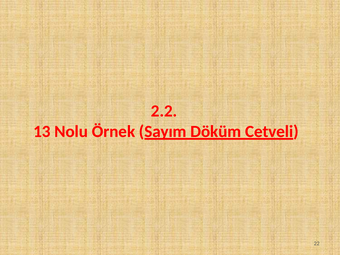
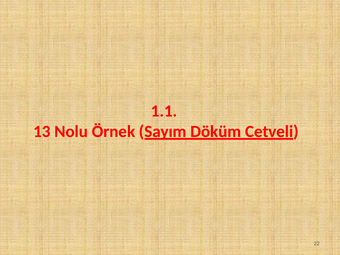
2.2: 2.2 -> 1.1 (164, 111)
